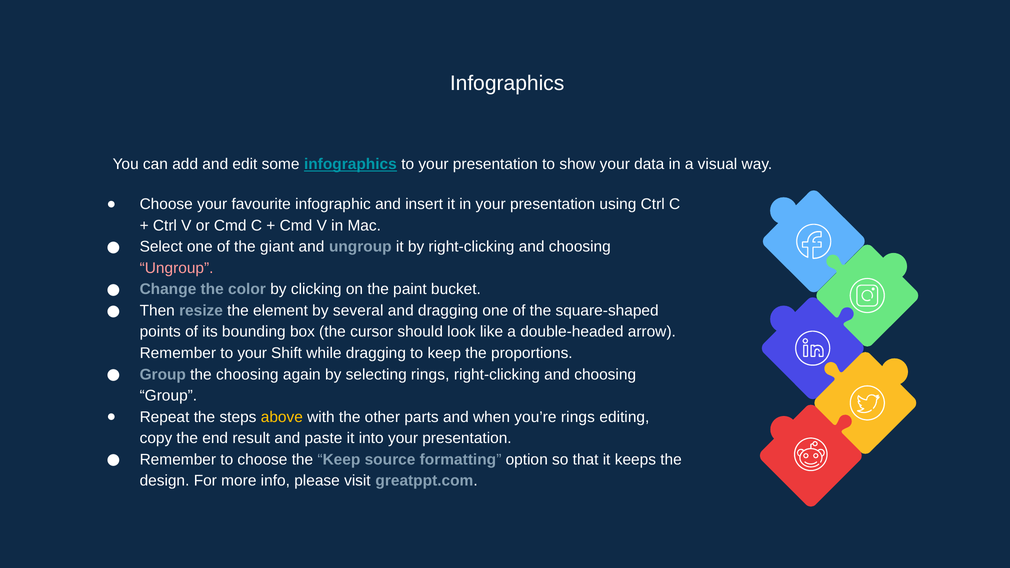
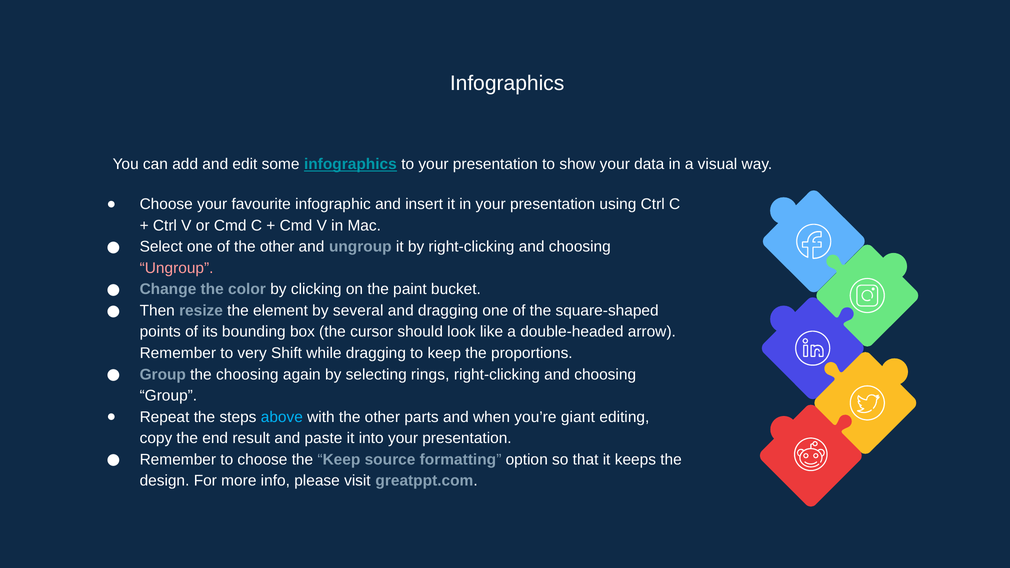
of the giant: giant -> other (277, 247)
Remember to your: your -> very (252, 353)
above colour: yellow -> light blue (282, 417)
you’re rings: rings -> giant (578, 417)
